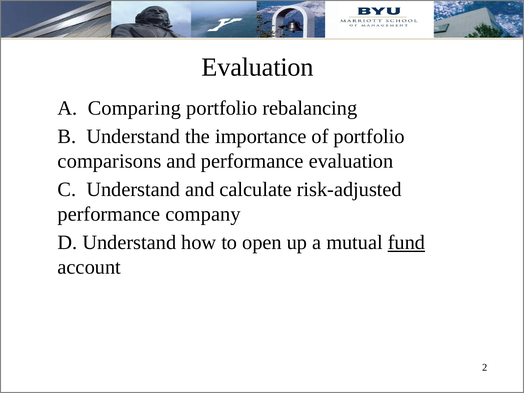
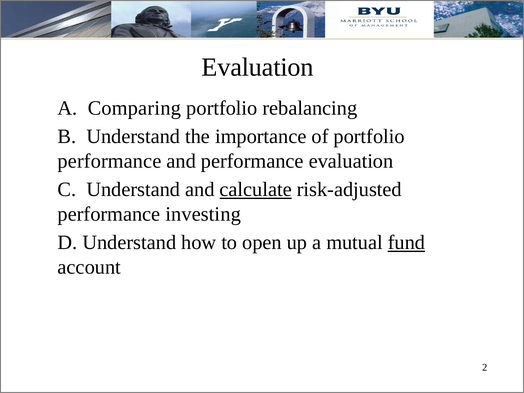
comparisons: comparisons -> performance (110, 161)
calculate underline: none -> present (256, 190)
company: company -> investing (203, 214)
